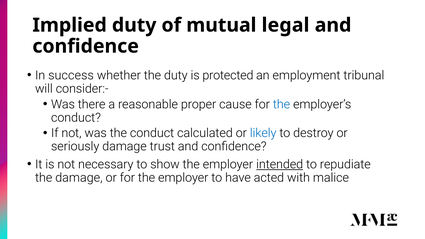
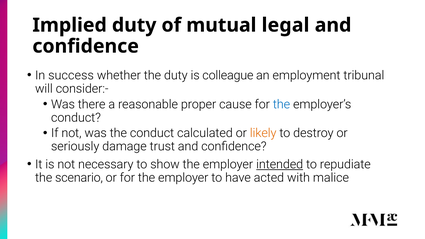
protected: protected -> colleague (228, 75)
likely colour: blue -> orange (263, 133)
the damage: damage -> scenario (79, 178)
